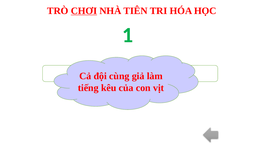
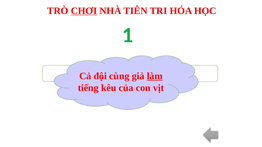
làm underline: none -> present (155, 76)
